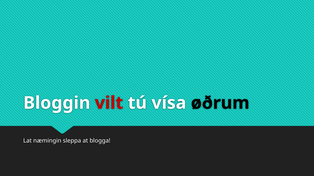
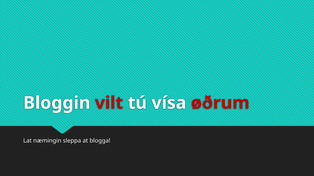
øðrum colour: black -> red (220, 103)
